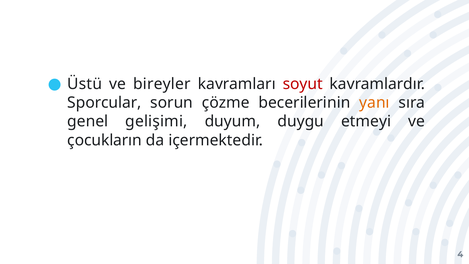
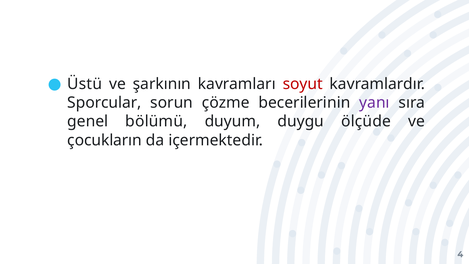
bireyler: bireyler -> şarkının (162, 84)
yanı colour: orange -> purple (374, 103)
gelişimi: gelişimi -> bölümü (156, 121)
etmeyi: etmeyi -> ölçüde (366, 121)
